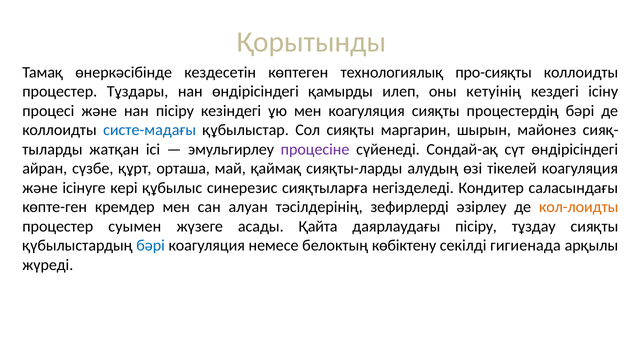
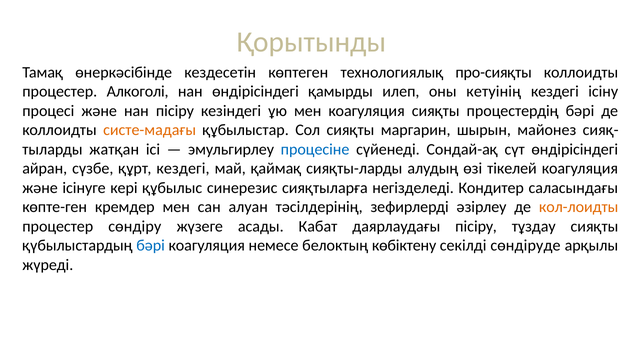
Тұздары: Тұздары -> Алкоголі (138, 92)
систе-мадағы colour: blue -> orange (150, 130)
процесіне colour: purple -> blue (315, 149)
құрт орташа: орташа -> кездегі (183, 168)
суымен: суымен -> сөндіру (135, 226)
Қайта: Қайта -> Кабат (318, 226)
гигиенада: гигиенада -> сөндіруде (525, 245)
